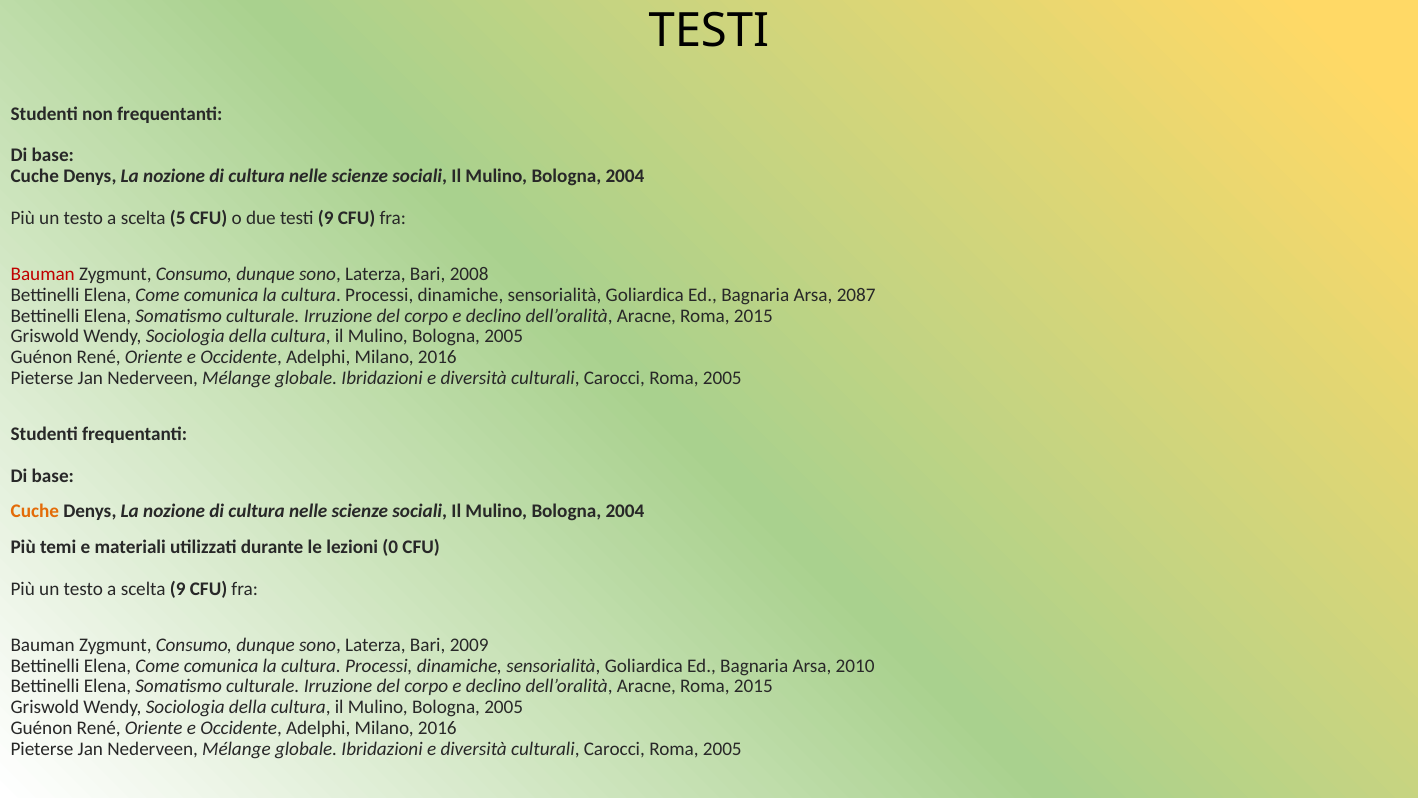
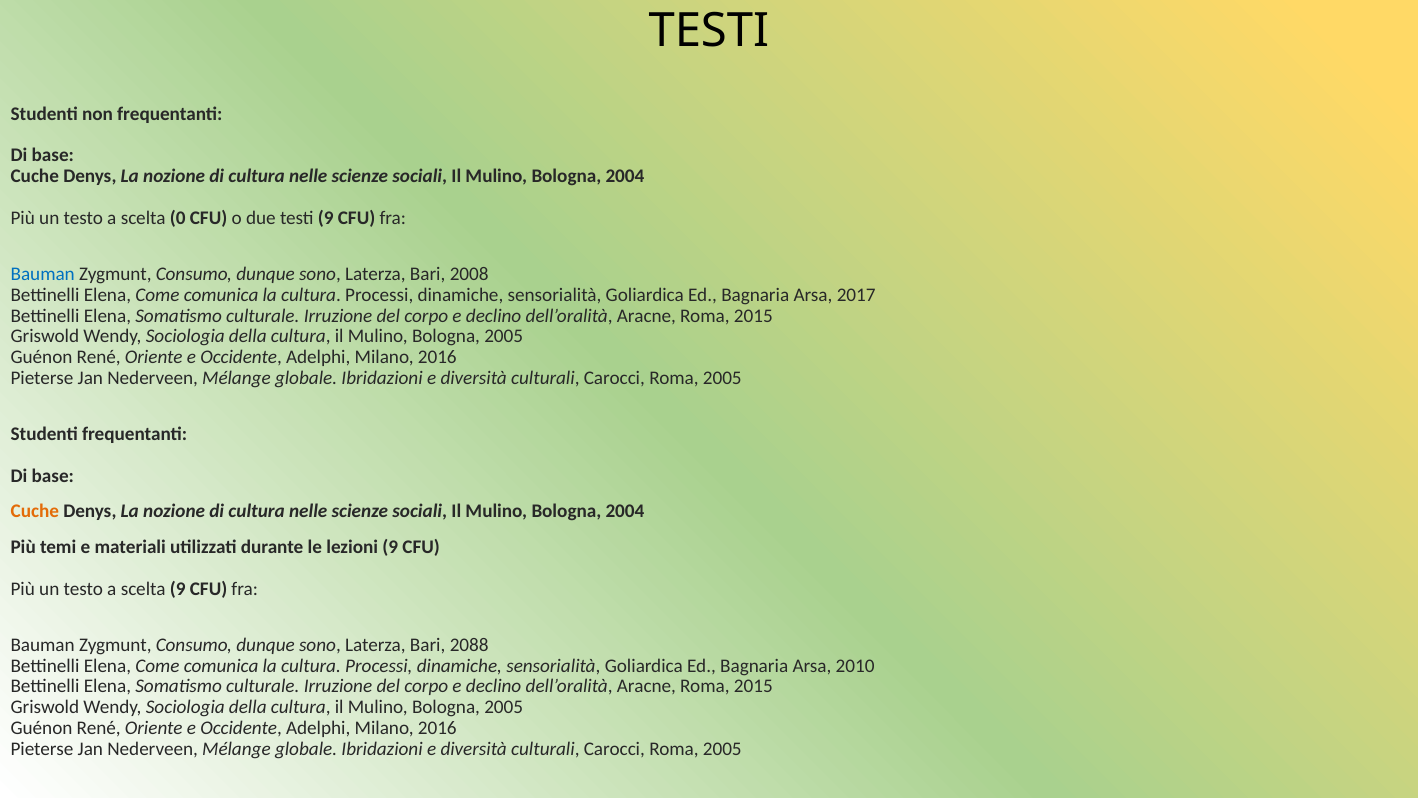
5: 5 -> 0 (178, 218)
Bauman colour: red -> blue (43, 274)
2087: 2087 -> 2017 (856, 295)
lezioni 0: 0 -> 9 (390, 547)
2009: 2009 -> 2088 (469, 645)
